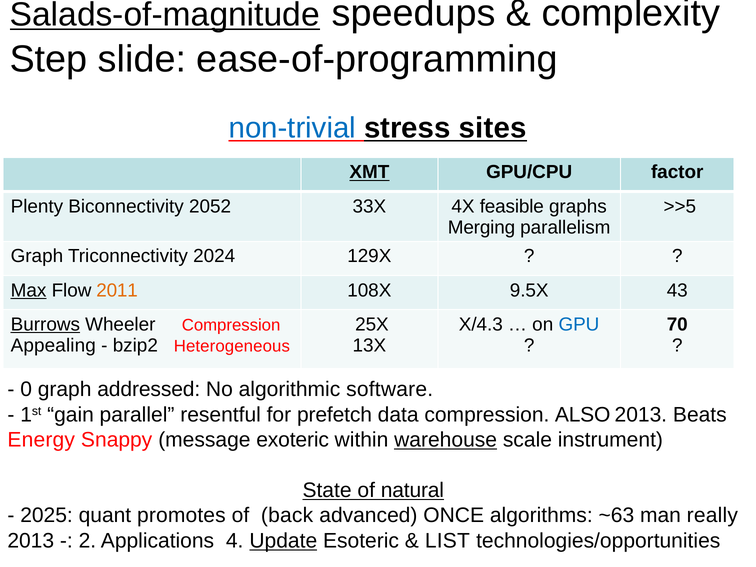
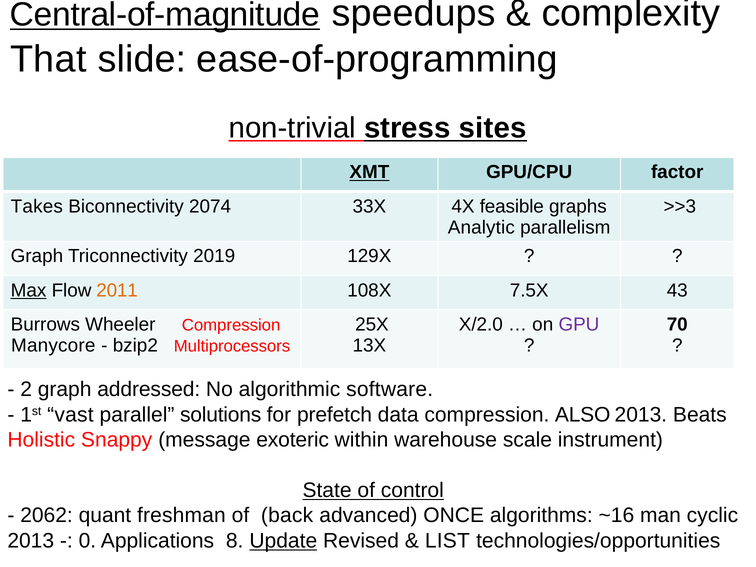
Salads-of-magnitude: Salads-of-magnitude -> Central-of-magnitude (165, 15)
Step: Step -> That (48, 59)
non-trivial colour: blue -> black (292, 128)
Plenty: Plenty -> Takes (37, 206)
2052: 2052 -> 2074 (210, 206)
>>5: >>5 -> >>3 (680, 206)
Merging: Merging -> Analytic (481, 227)
2024: 2024 -> 2019 (214, 256)
9.5X: 9.5X -> 7.5X (529, 290)
Burrows underline: present -> none (45, 324)
X/4.3: X/4.3 -> X/2.0 (481, 324)
GPU colour: blue -> purple (579, 324)
Appealing: Appealing -> Manycore (53, 346)
Heterogeneous: Heterogeneous -> Multiprocessors (232, 346)
0: 0 -> 2 (26, 389)
gain: gain -> vast (70, 415)
resentful: resentful -> solutions (221, 415)
Energy: Energy -> Holistic (41, 440)
warehouse underline: present -> none (446, 440)
natural: natural -> control (412, 490)
2025: 2025 -> 2062 (47, 516)
promotes: promotes -> freshman (181, 516)
~63: ~63 -> ~16 (616, 516)
really: really -> cyclic (712, 516)
2: 2 -> 0 (87, 541)
4: 4 -> 8 (235, 541)
Esoteric: Esoteric -> Revised (361, 541)
